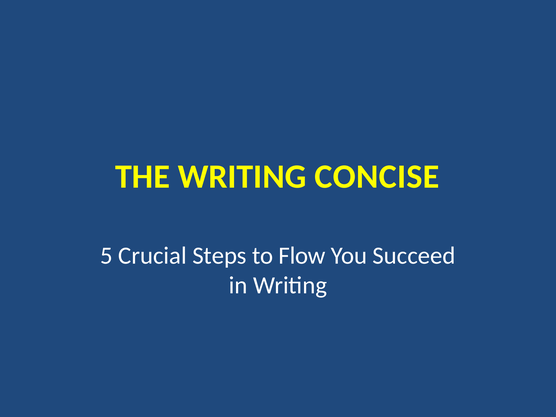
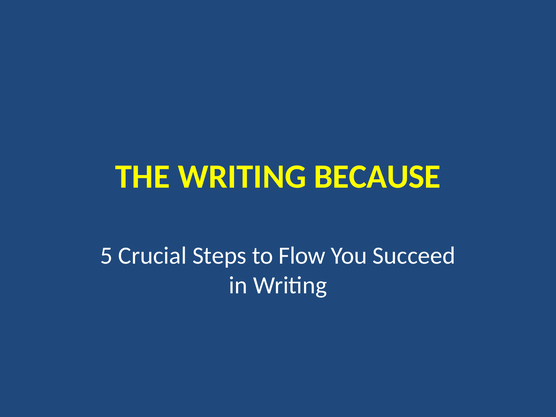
CONCISE: CONCISE -> BECAUSE (377, 177)
